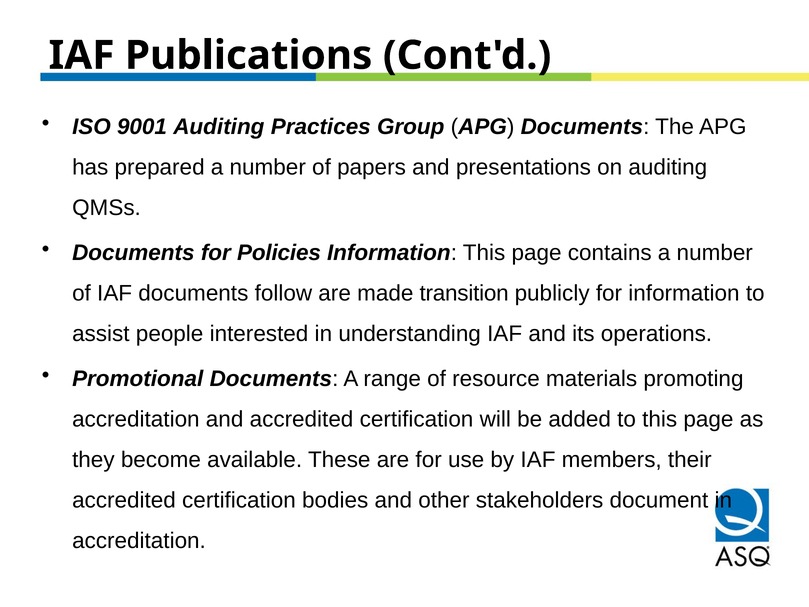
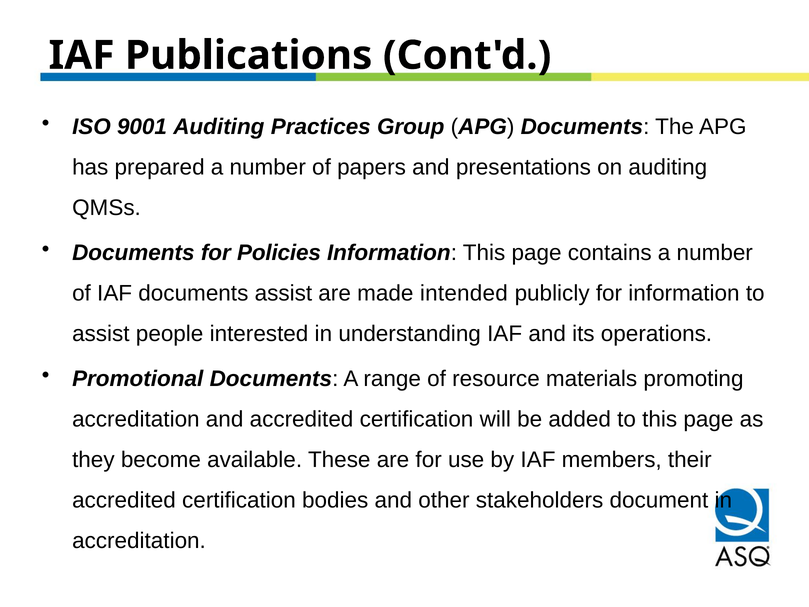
documents follow: follow -> assist (283, 293)
transition: transition -> intended (464, 293)
